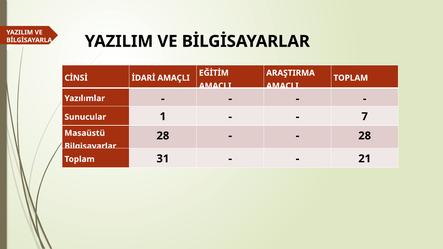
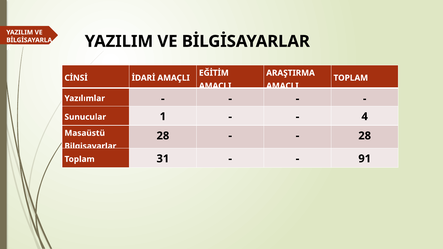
7: 7 -> 4 (365, 117)
21: 21 -> 91 (365, 159)
